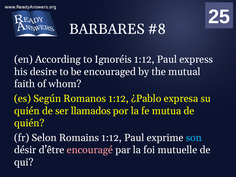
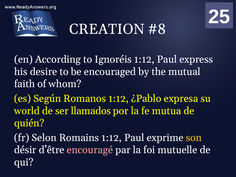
BARBARES: BARBARES -> CREATION (107, 29)
quién: quién -> world (27, 111)
son colour: light blue -> yellow (194, 138)
